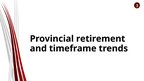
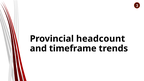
retirement: retirement -> headcount (101, 39)
